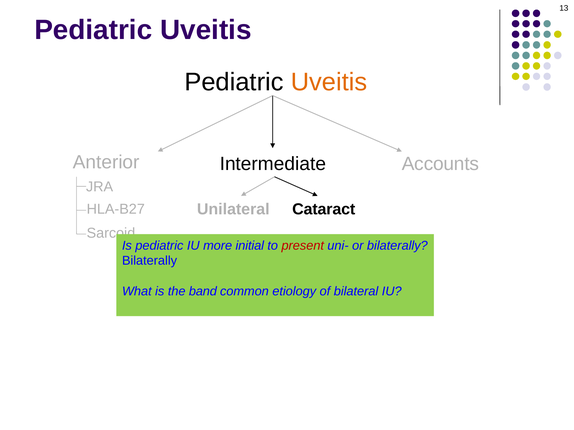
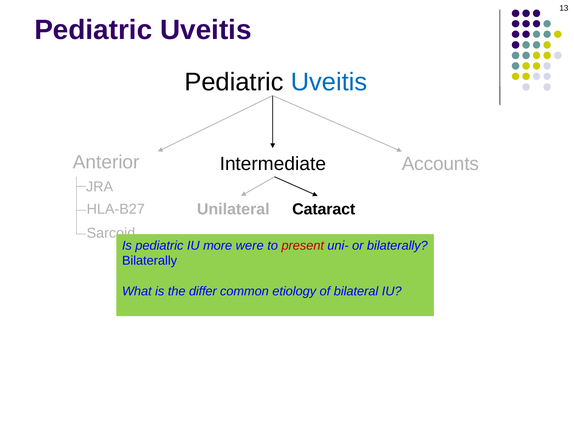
Uveitis colour: orange -> blue (329, 82)
initial: initial -> were (250, 246)
band: band -> differ (203, 292)
